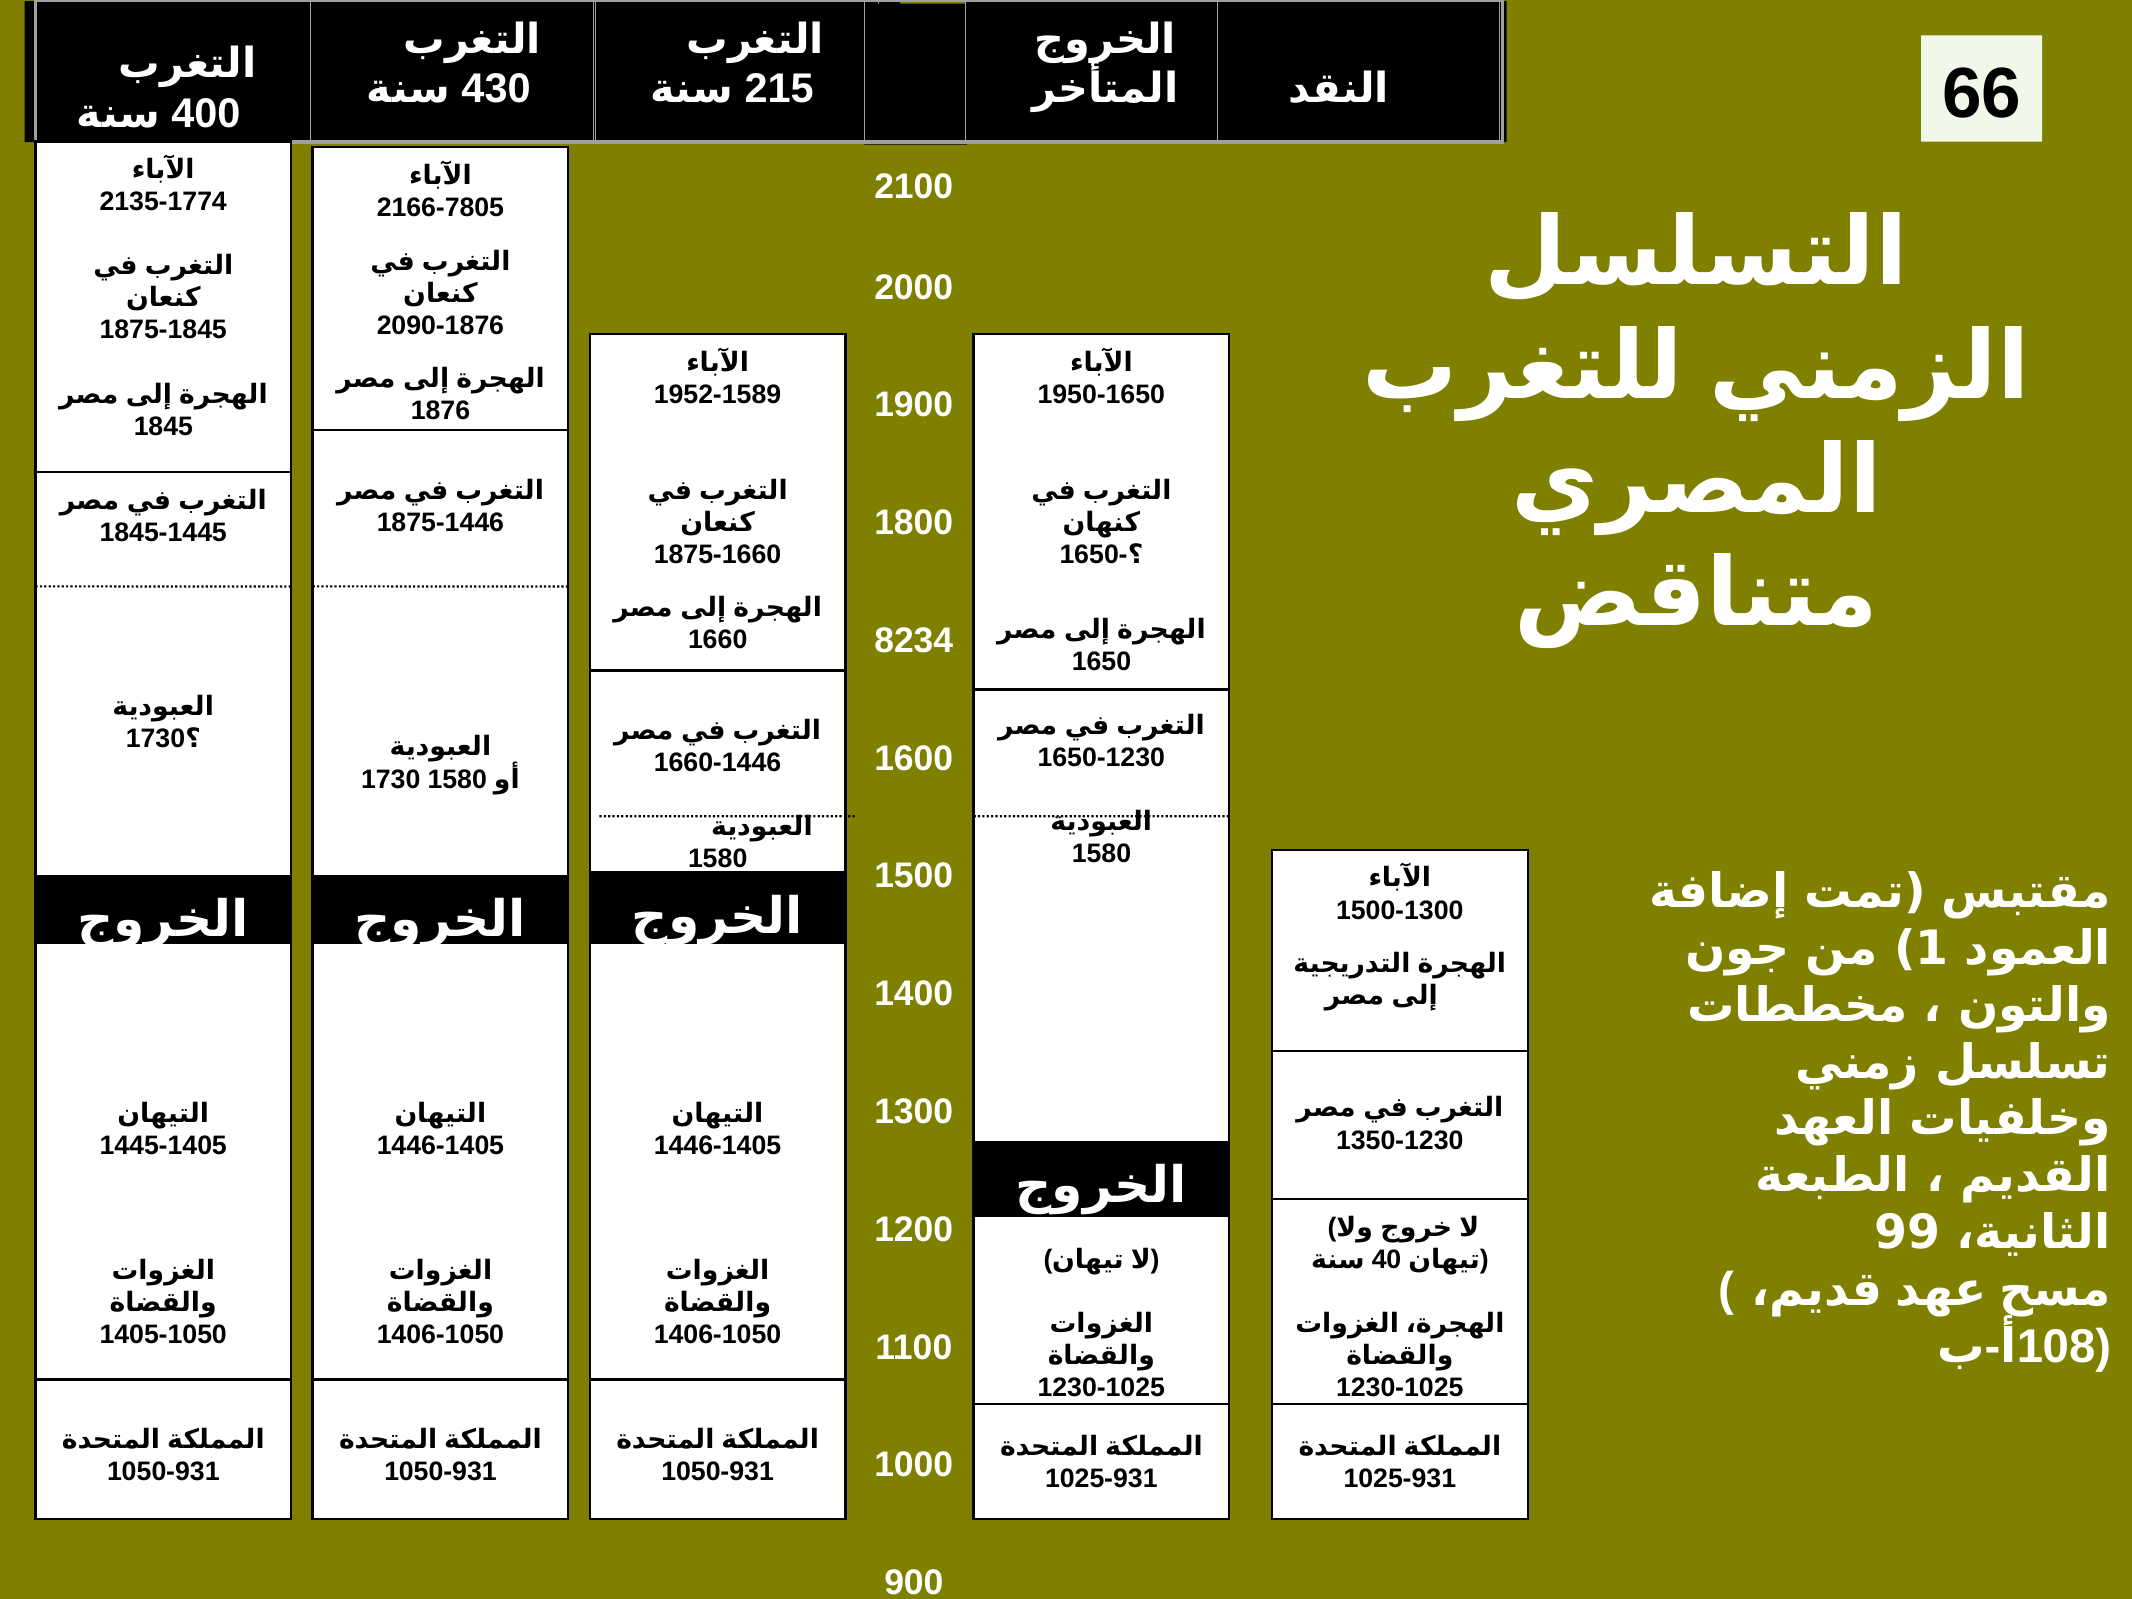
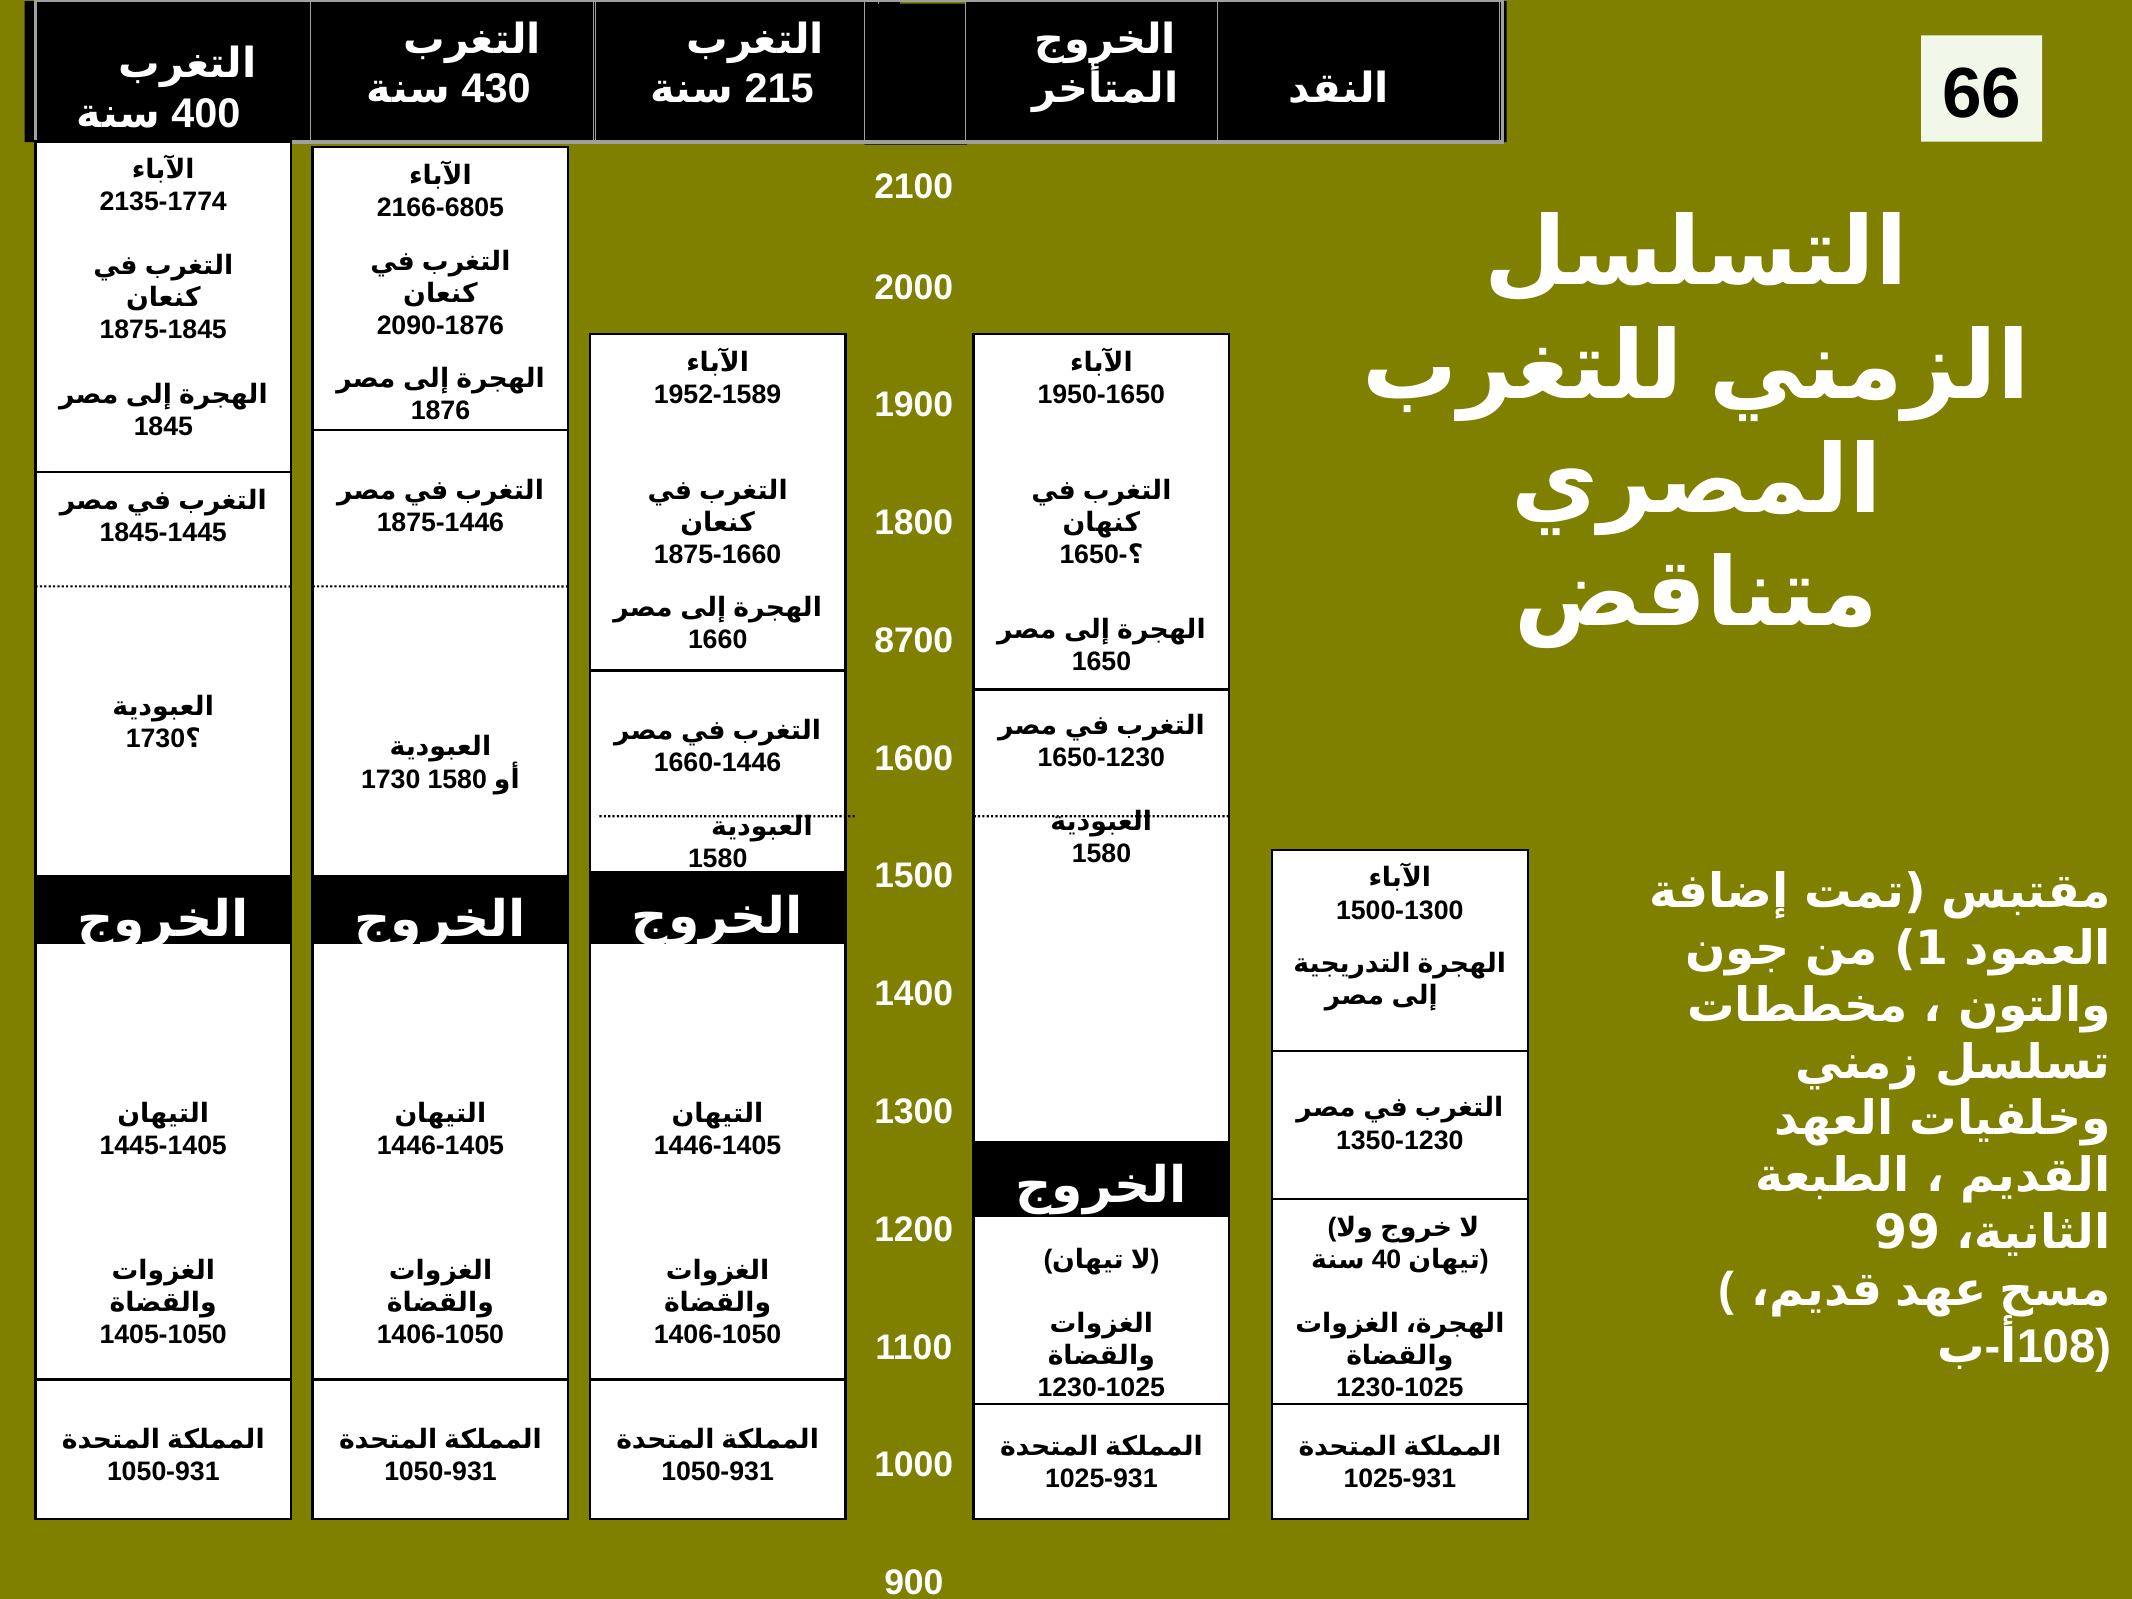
2166-7805: 2166-7805 -> 2166-6805 (440, 208)
8234: 8234 -> 8700 (914, 641)
